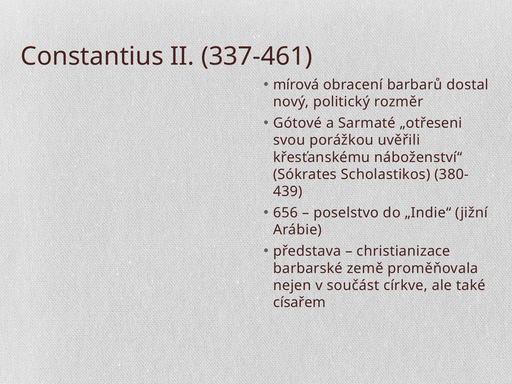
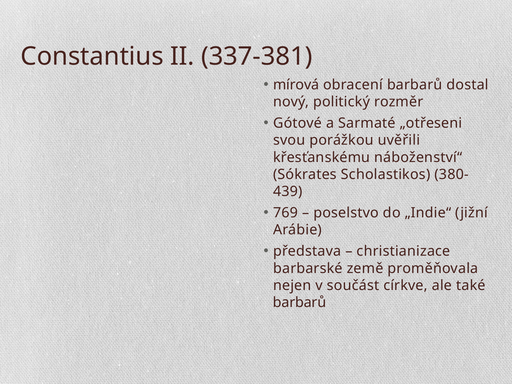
337-461: 337-461 -> 337-381 (257, 56)
656: 656 -> 769 (286, 213)
císařem: císařem -> barbarů (300, 303)
